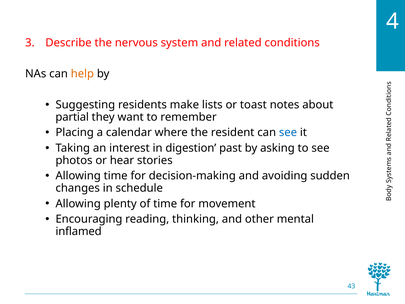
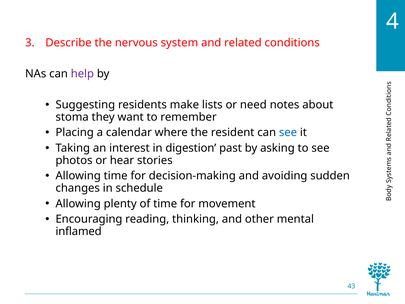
help colour: orange -> purple (82, 74)
toast: toast -> need (253, 105)
partial: partial -> stoma (72, 117)
